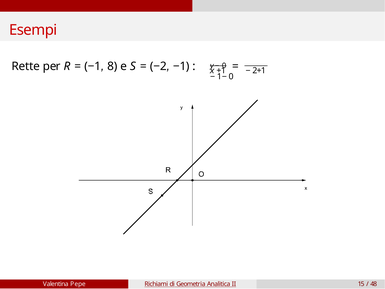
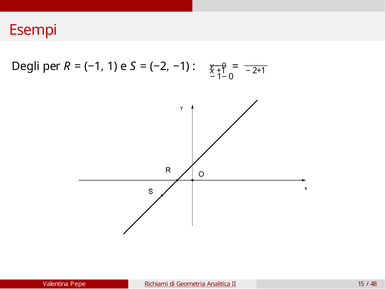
Rette: Rette -> Degli (26, 66)
8: 8 -> 1 (112, 66)
